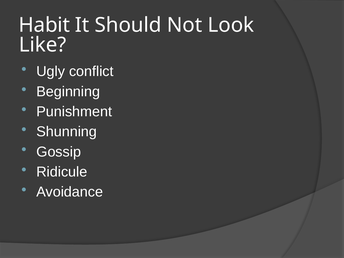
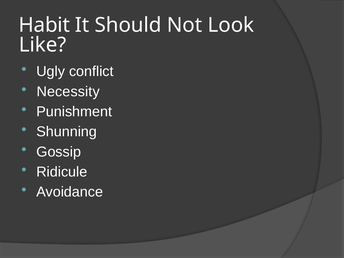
Beginning: Beginning -> Necessity (68, 92)
